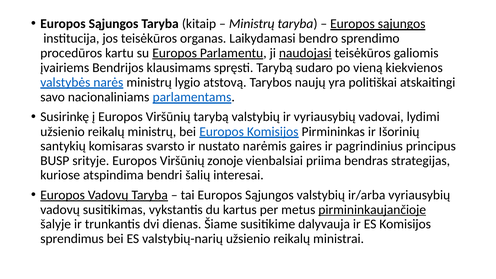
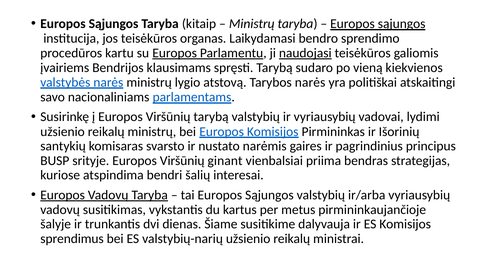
Tarybos naujų: naujų -> narės (310, 82)
zonoje: zonoje -> ginant (225, 161)
pirmininkaujančioje underline: present -> none (372, 210)
